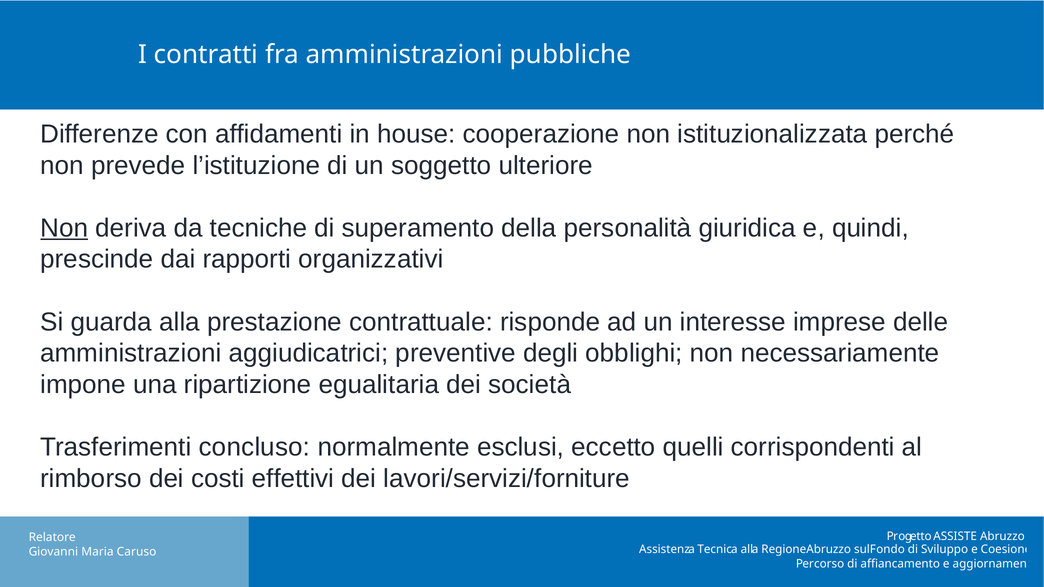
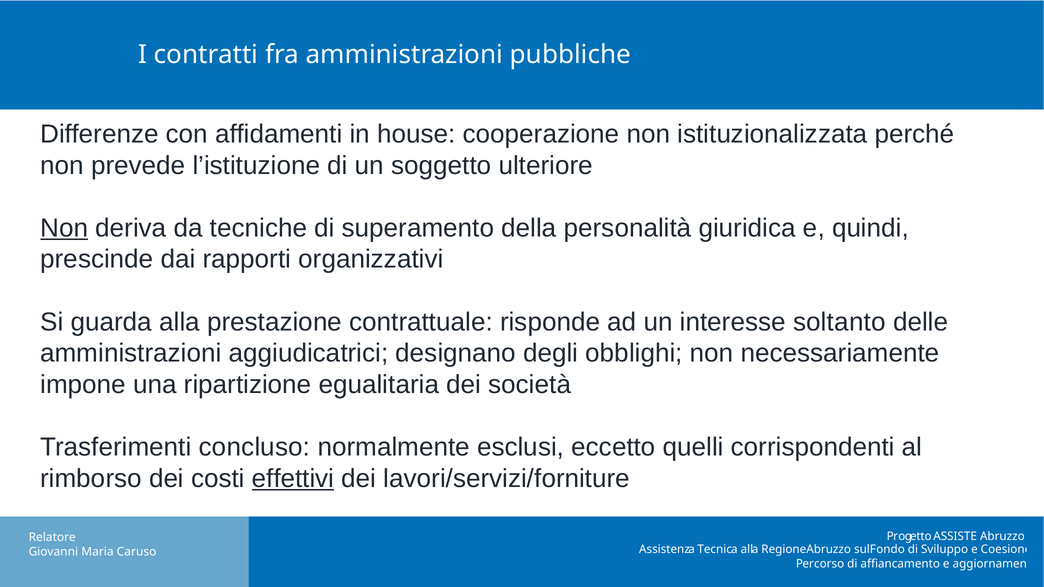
imprese: imprese -> soltanto (839, 322)
preventive: preventive -> designano (456, 353)
effettivi underline: none -> present (293, 479)
